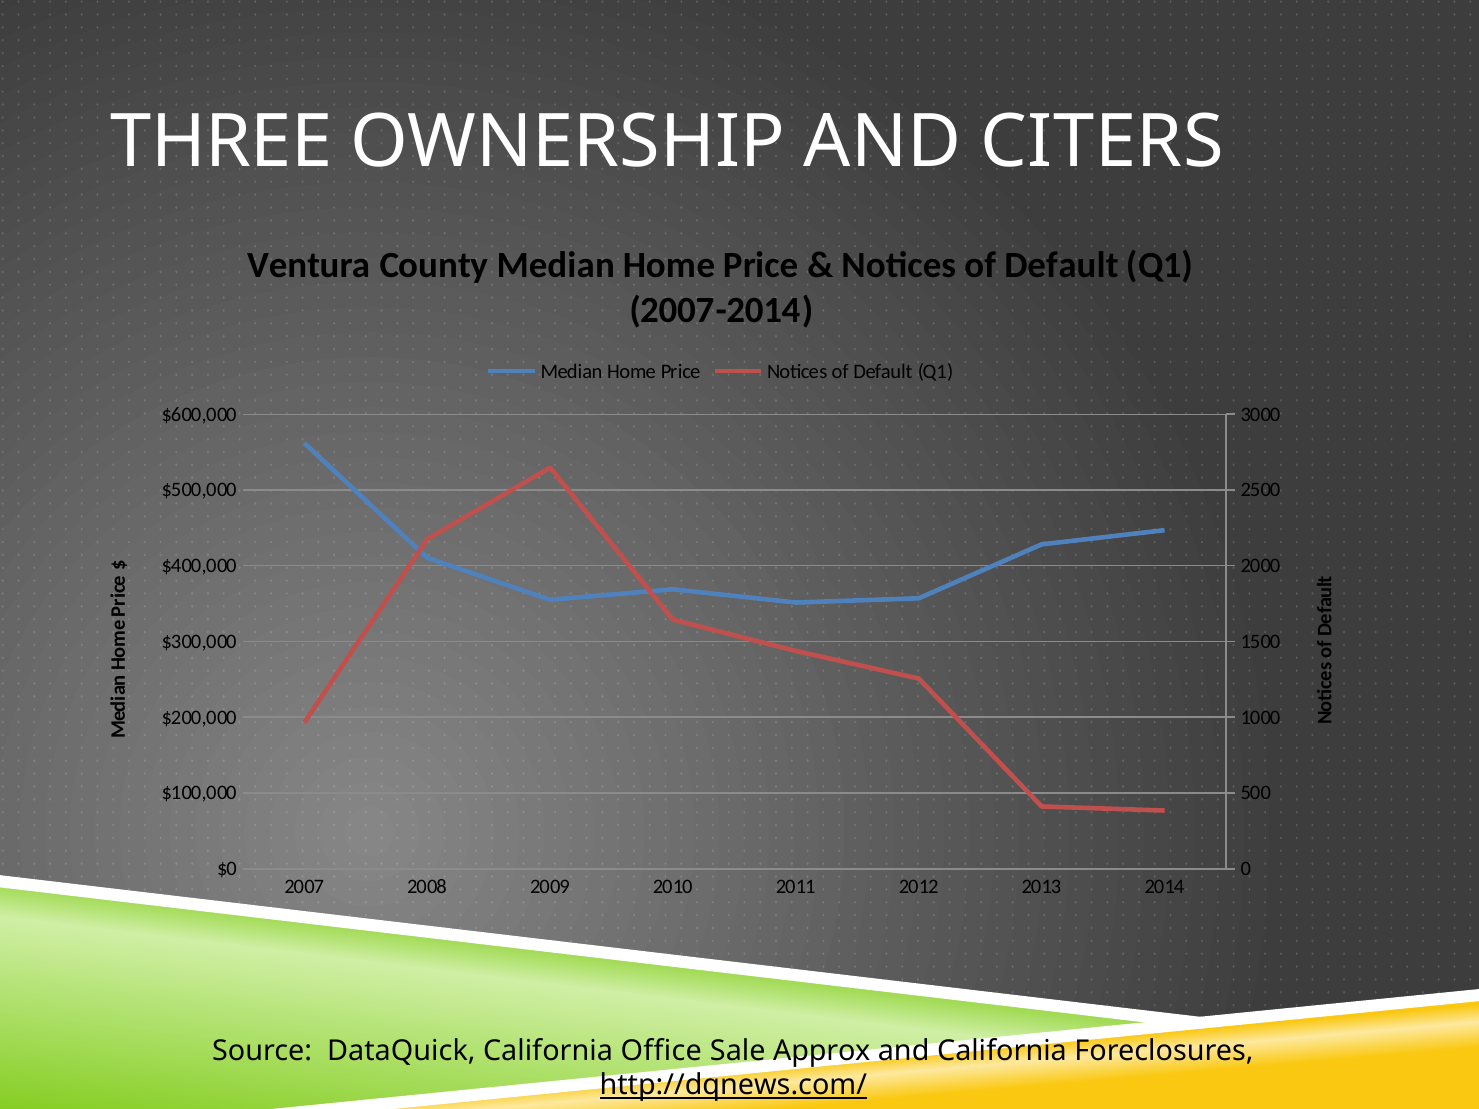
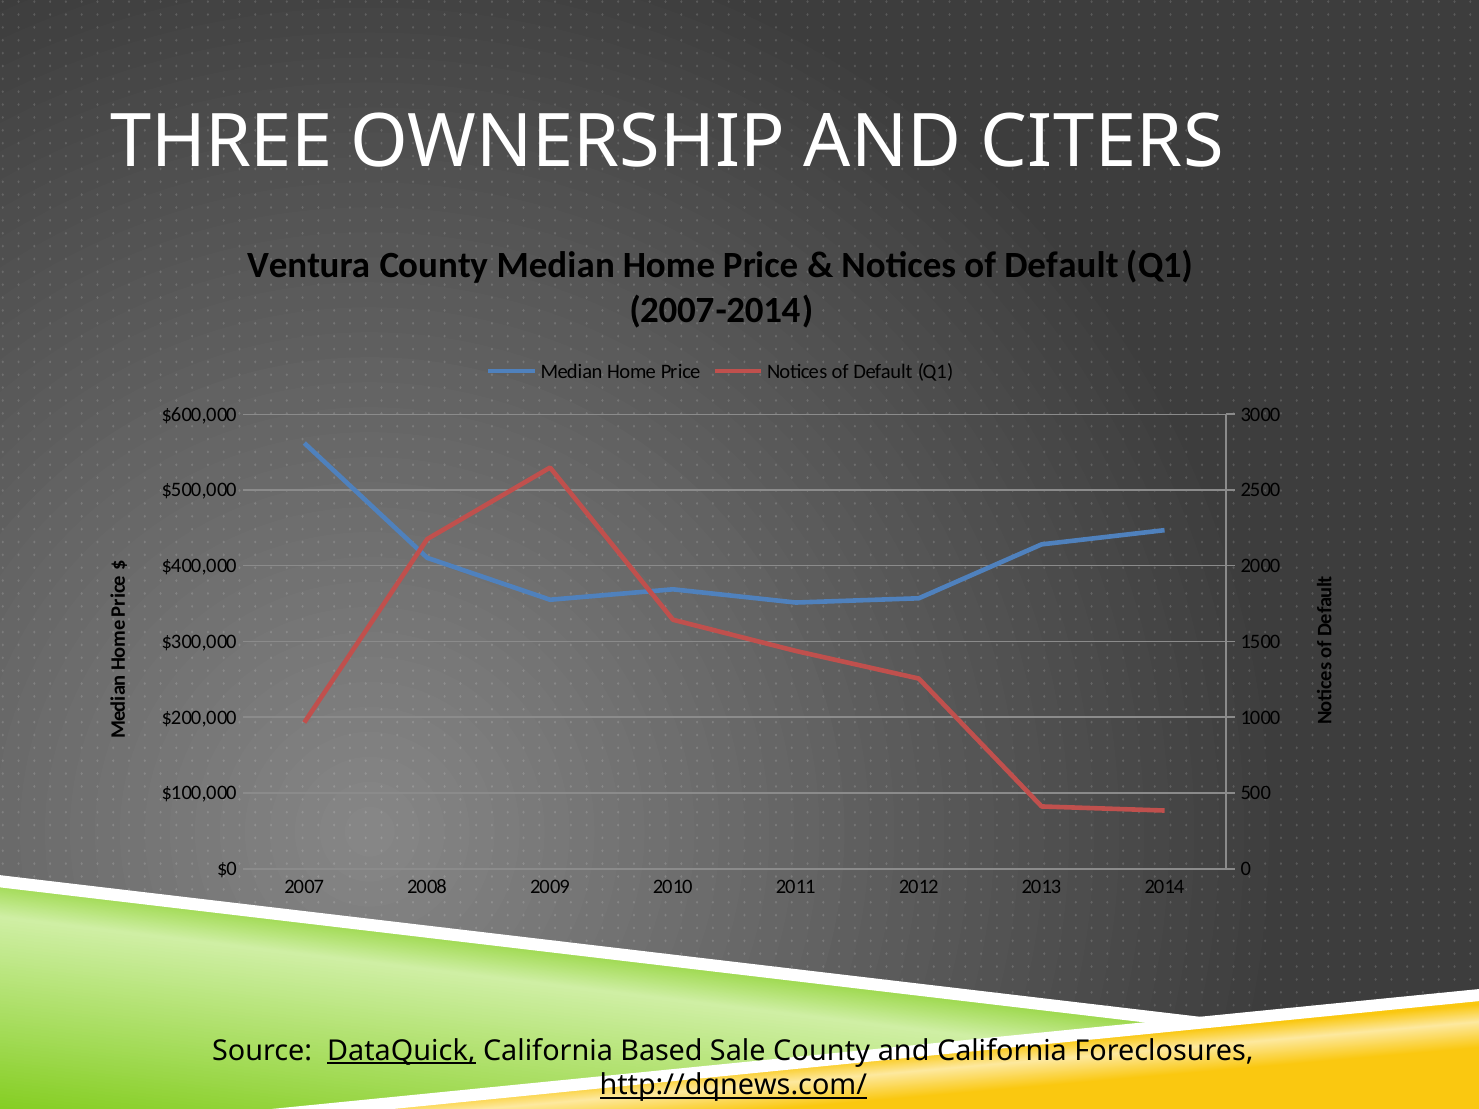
DataQuick underline: none -> present (401, 1051)
Office: Office -> Based (661, 1051)
Sale Approx: Approx -> County (822, 1051)
